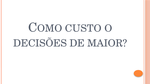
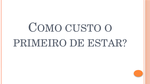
DECISÕES: DECISÕES -> PRIMEIRO (40, 43)
MAIOR: MAIOR -> ESTAR (107, 43)
